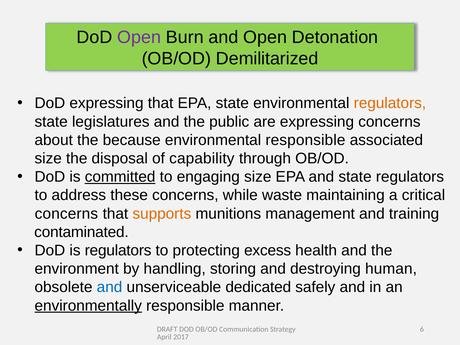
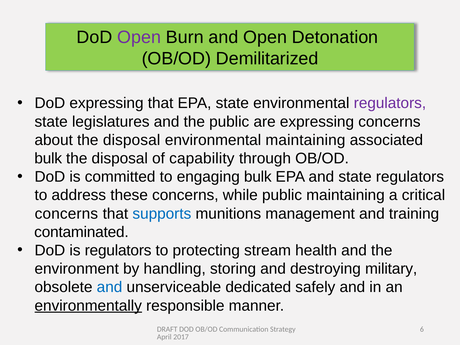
regulators colour: orange -> purple (390, 103)
about the because: because -> disposal (132, 140)
environmental responsible: responsible -> maintaining (305, 140)
size: size -> bulk (48, 158)
committed underline: present -> none (120, 177)
engaging size: size -> bulk (258, 177)
while waste: waste -> public (282, 195)
supports colour: orange -> blue (162, 214)
excess: excess -> stream (268, 250)
human: human -> military (391, 269)
